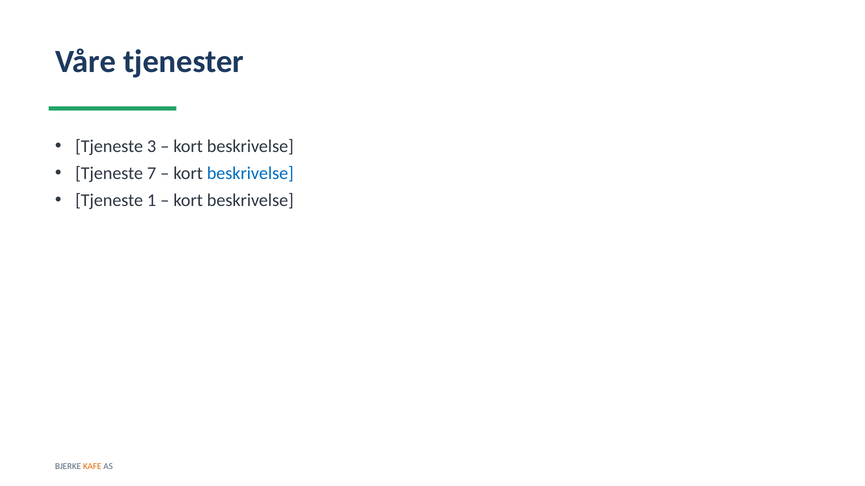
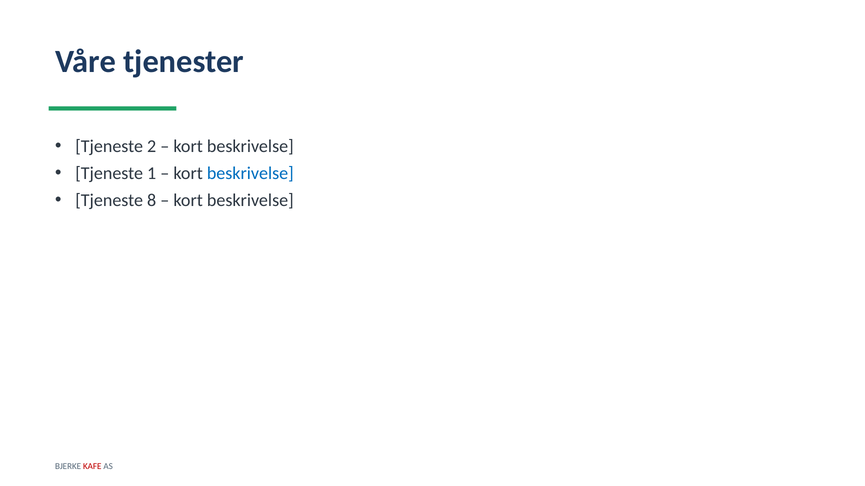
3: 3 -> 2 (152, 147)
7: 7 -> 1 (152, 174)
1: 1 -> 8 (152, 201)
KAFE colour: orange -> red (92, 467)
